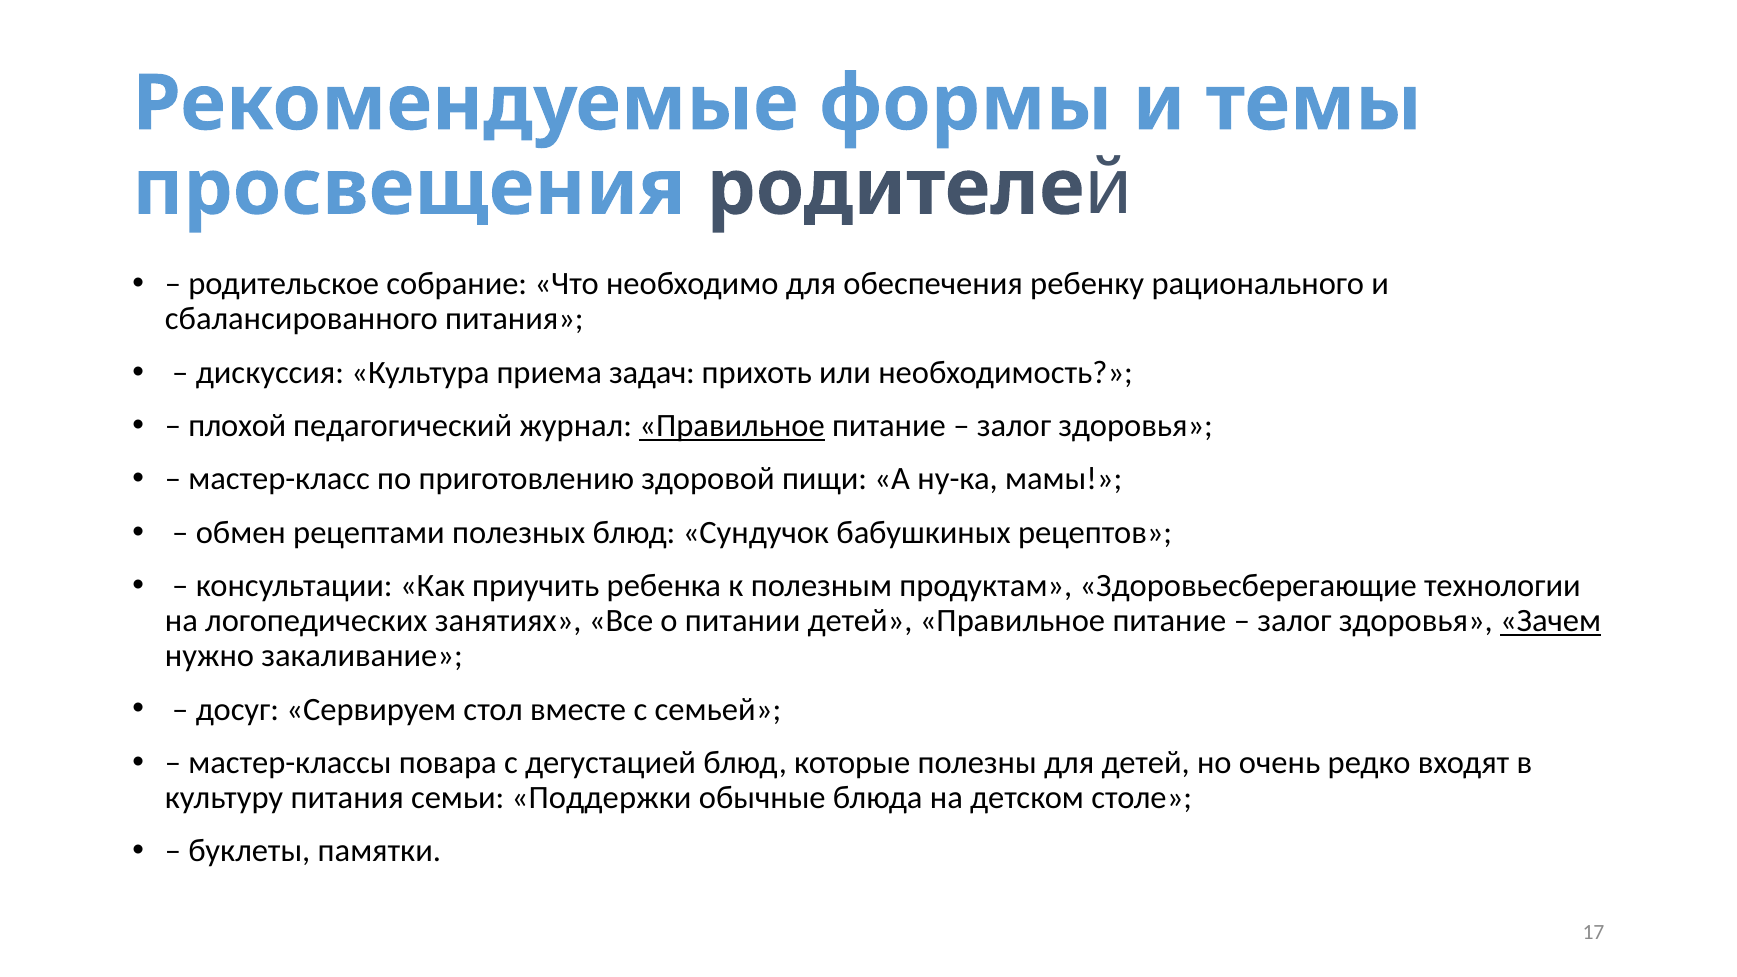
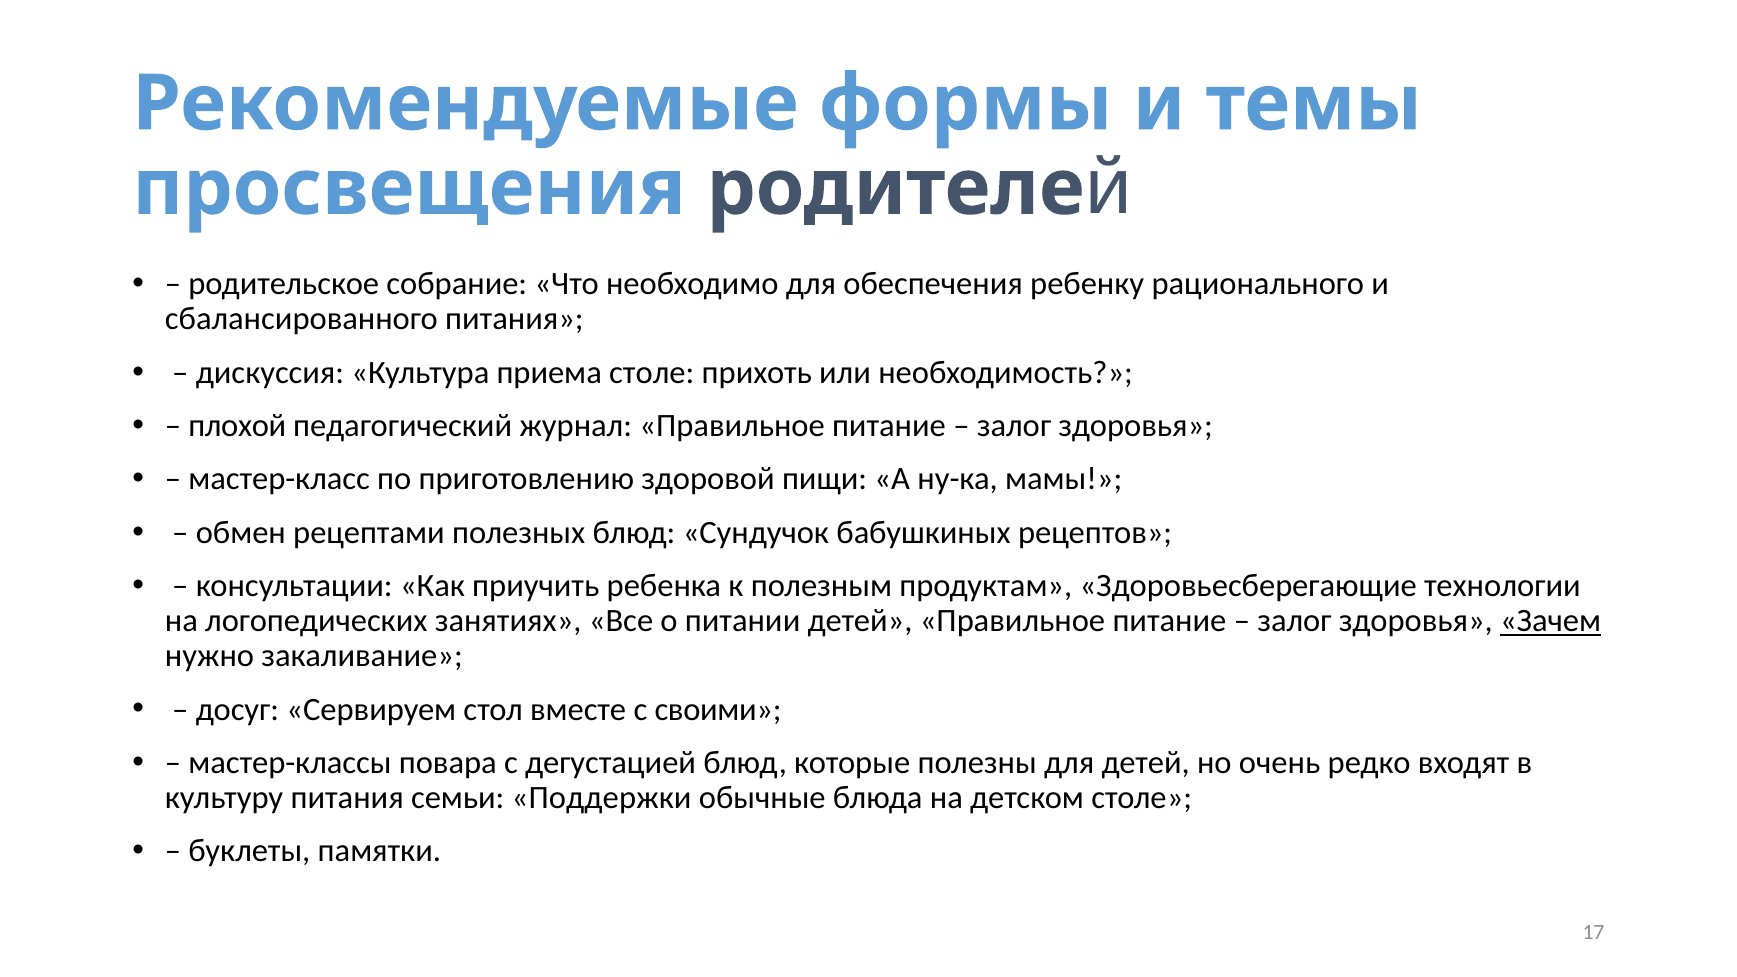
приема задач: задач -> столе (652, 372)
Правильное underline: present -> none (732, 426)
семьей: семьей -> своими (718, 709)
